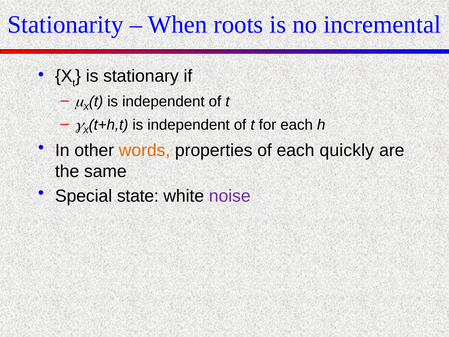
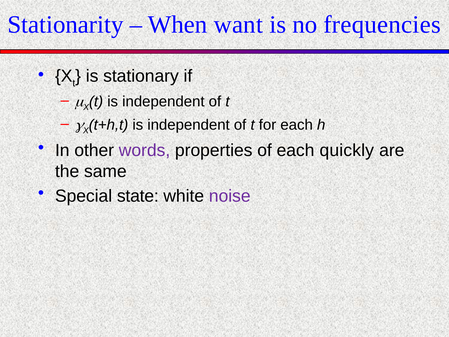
roots: roots -> want (238, 25)
incremental: incremental -> frequencies (382, 25)
words colour: orange -> purple (145, 150)
